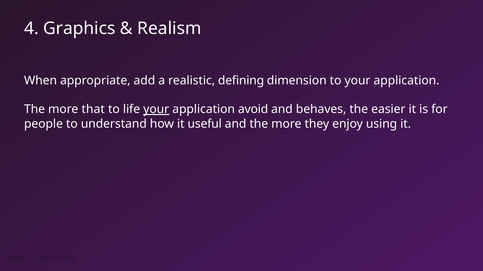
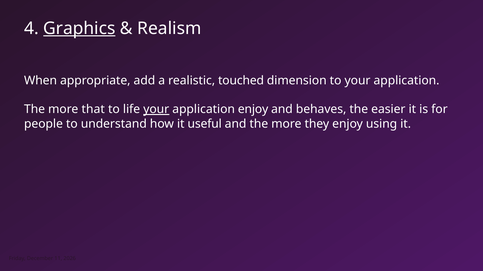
Graphics underline: none -> present (79, 29)
defining: defining -> touched (241, 81)
application avoid: avoid -> enjoy (253, 110)
